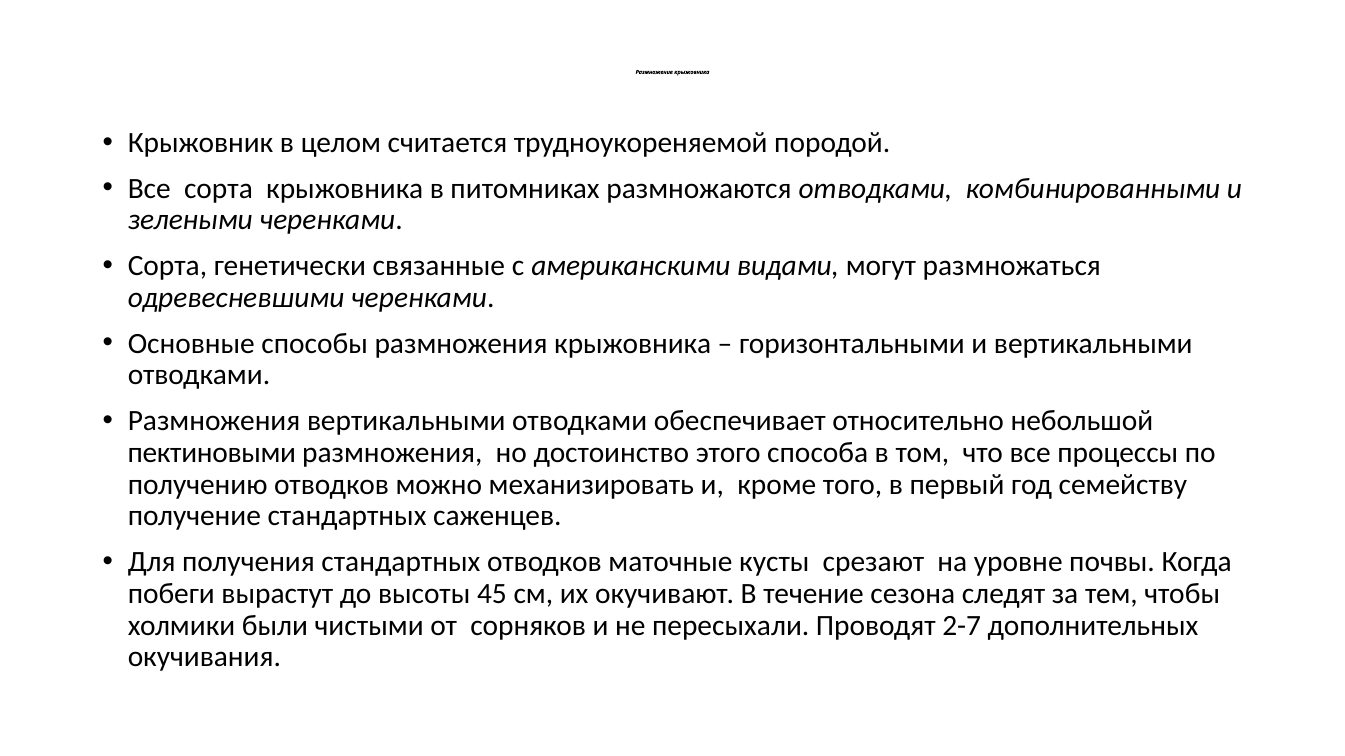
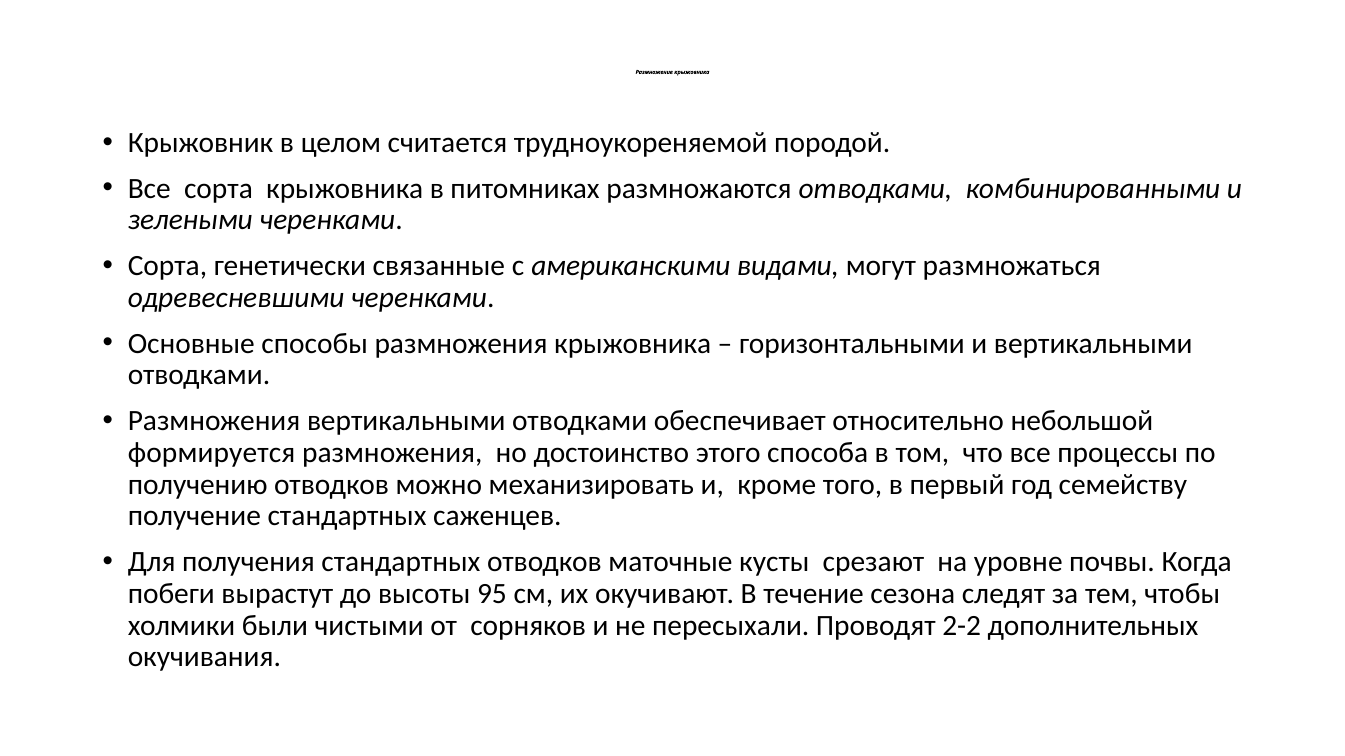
пектиновыми: пектиновыми -> формируется (212, 453)
45: 45 -> 95 (492, 594)
2-7: 2-7 -> 2-2 (962, 626)
